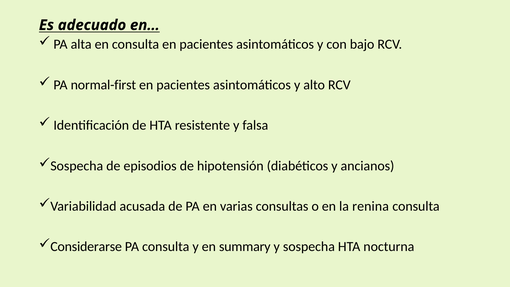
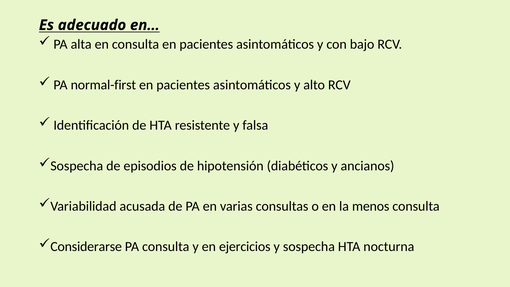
renina: renina -> menos (371, 206)
summary: summary -> ejercicios (245, 247)
